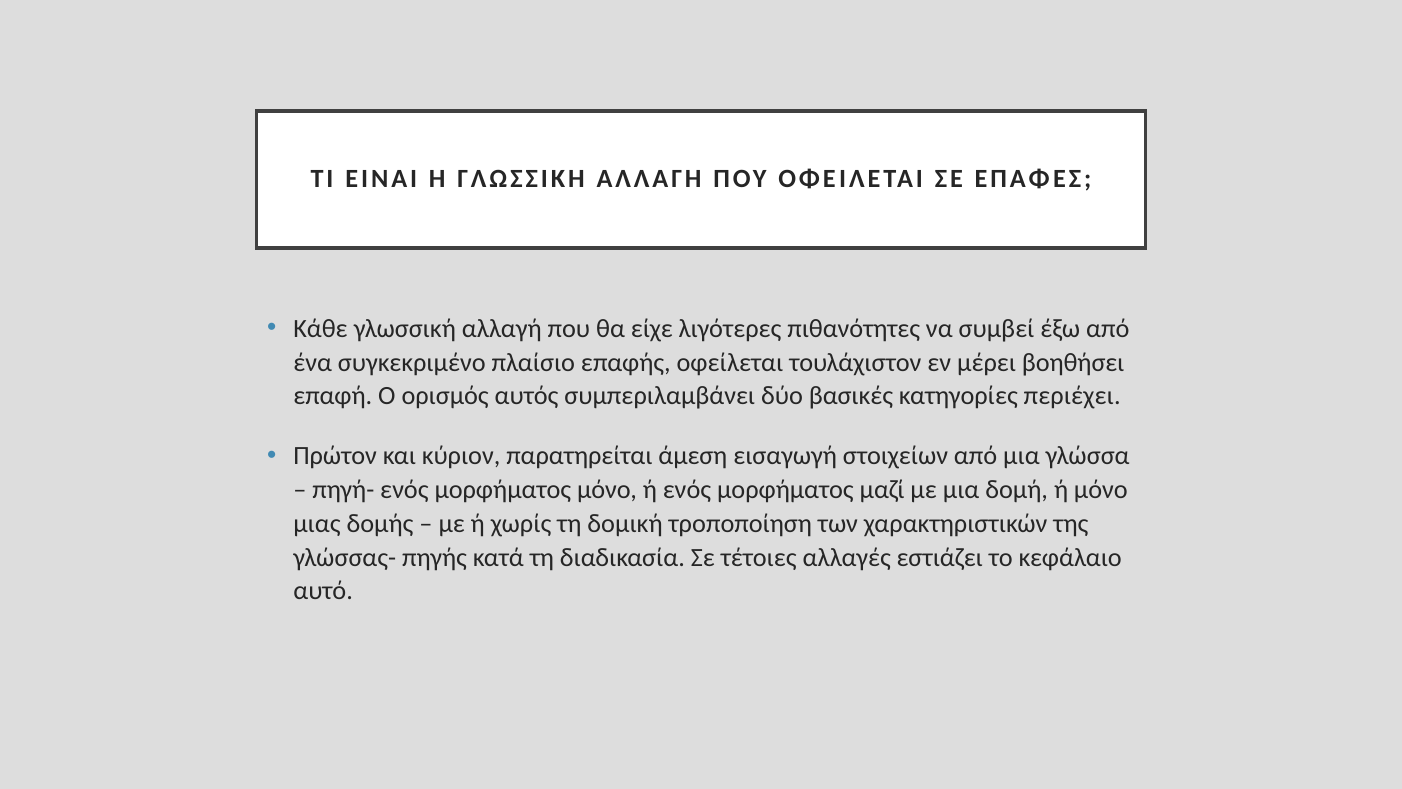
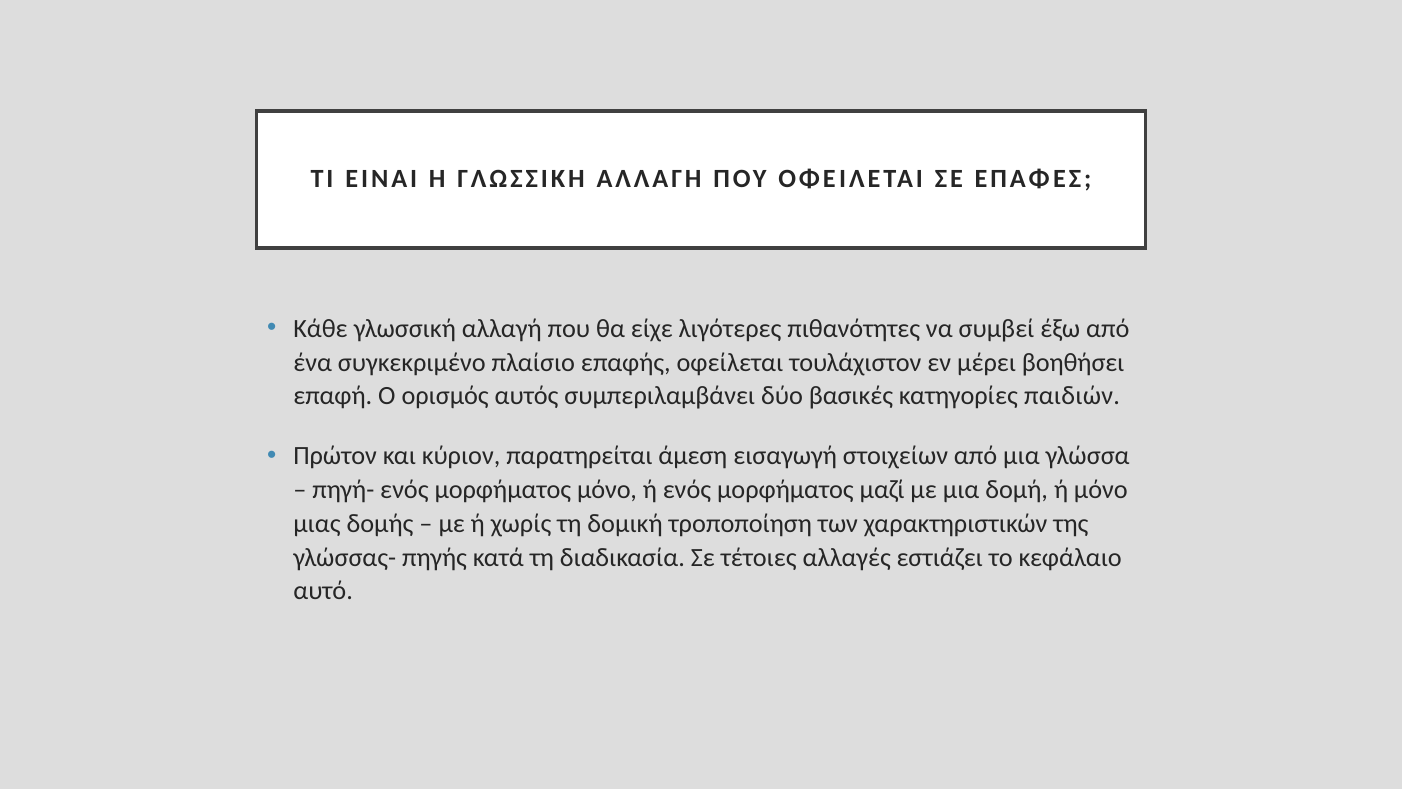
περιέχει: περιέχει -> παιδιών (1072, 396)
